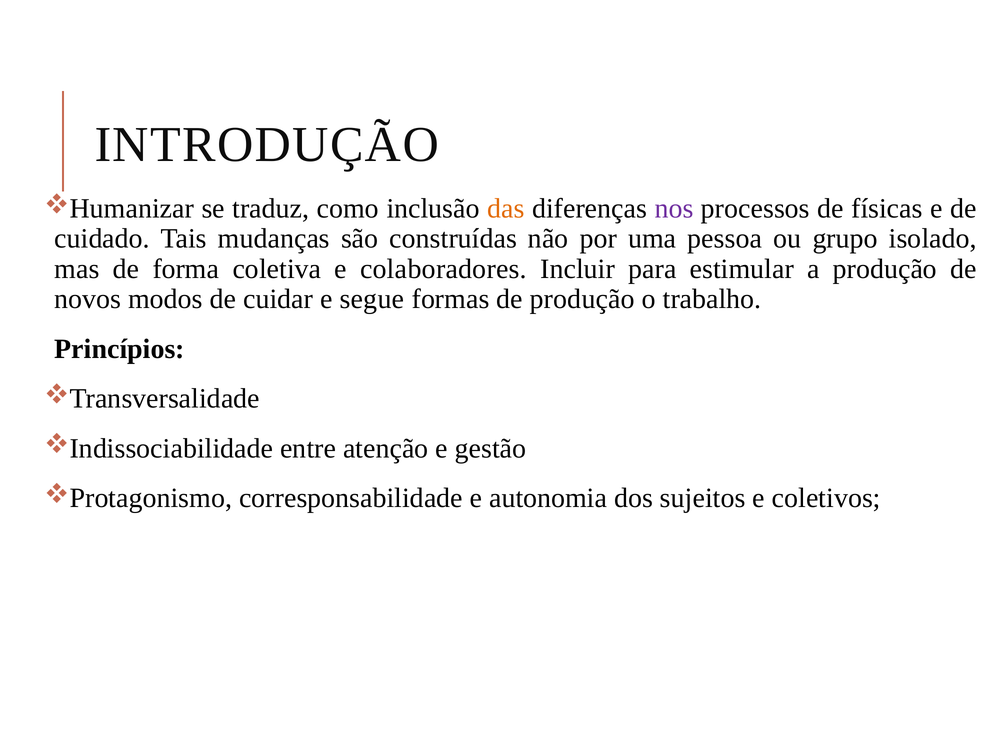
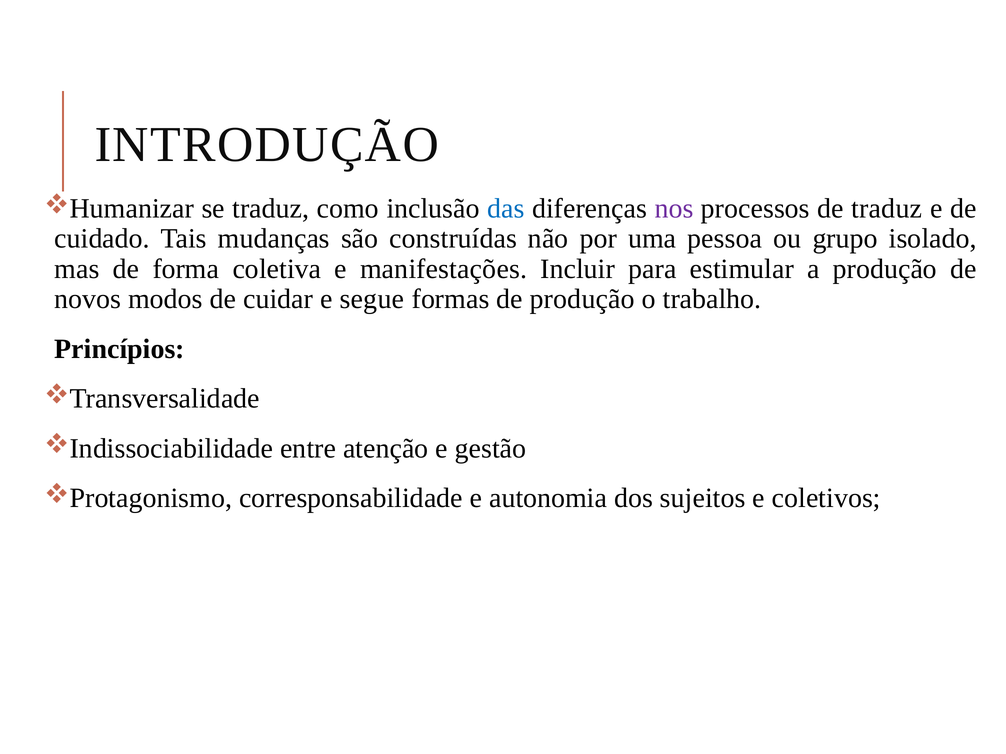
das colour: orange -> blue (506, 209)
de físicas: físicas -> traduz (887, 209)
colaboradores: colaboradores -> manifestações (444, 269)
